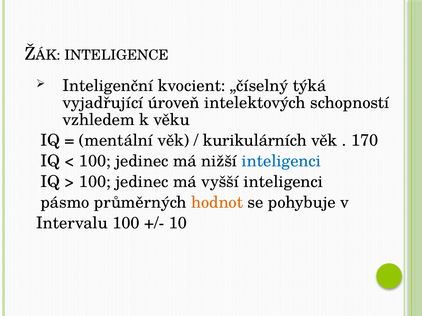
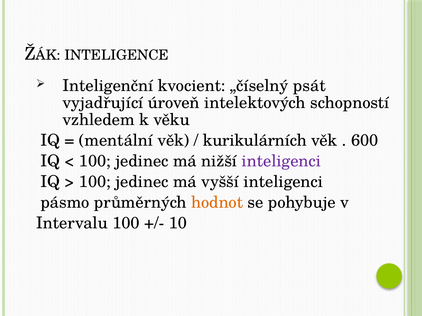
týká: týká -> psát (309, 86)
170: 170 -> 600 (365, 141)
inteligenci colour: blue -> purple (281, 161)
